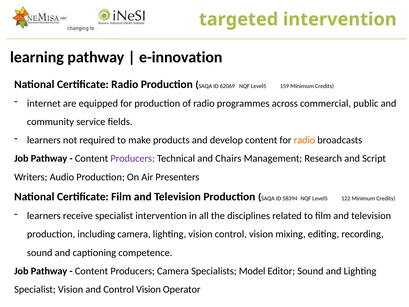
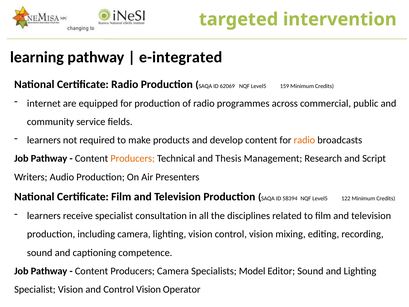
e-innovation: e-innovation -> e-integrated (181, 57)
Producers colour: purple -> orange (133, 158)
Chairs: Chairs -> Thesis (228, 158)
specialist intervention: intervention -> consultation (161, 216)
